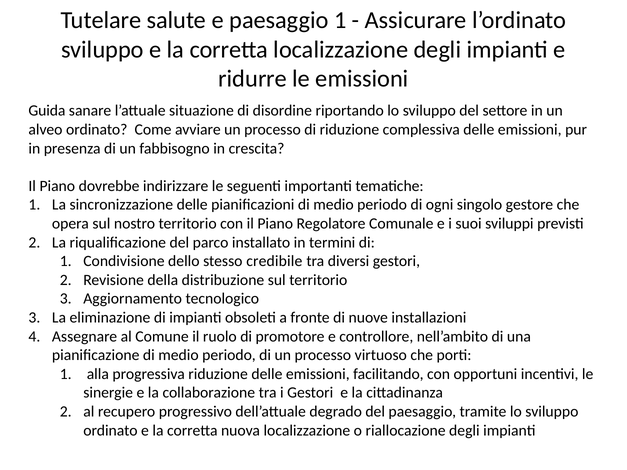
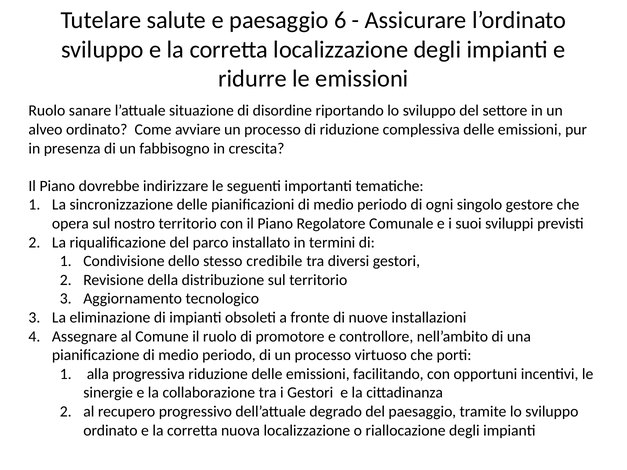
paesaggio 1: 1 -> 6 (340, 20)
Guida: Guida -> Ruolo (47, 111)
